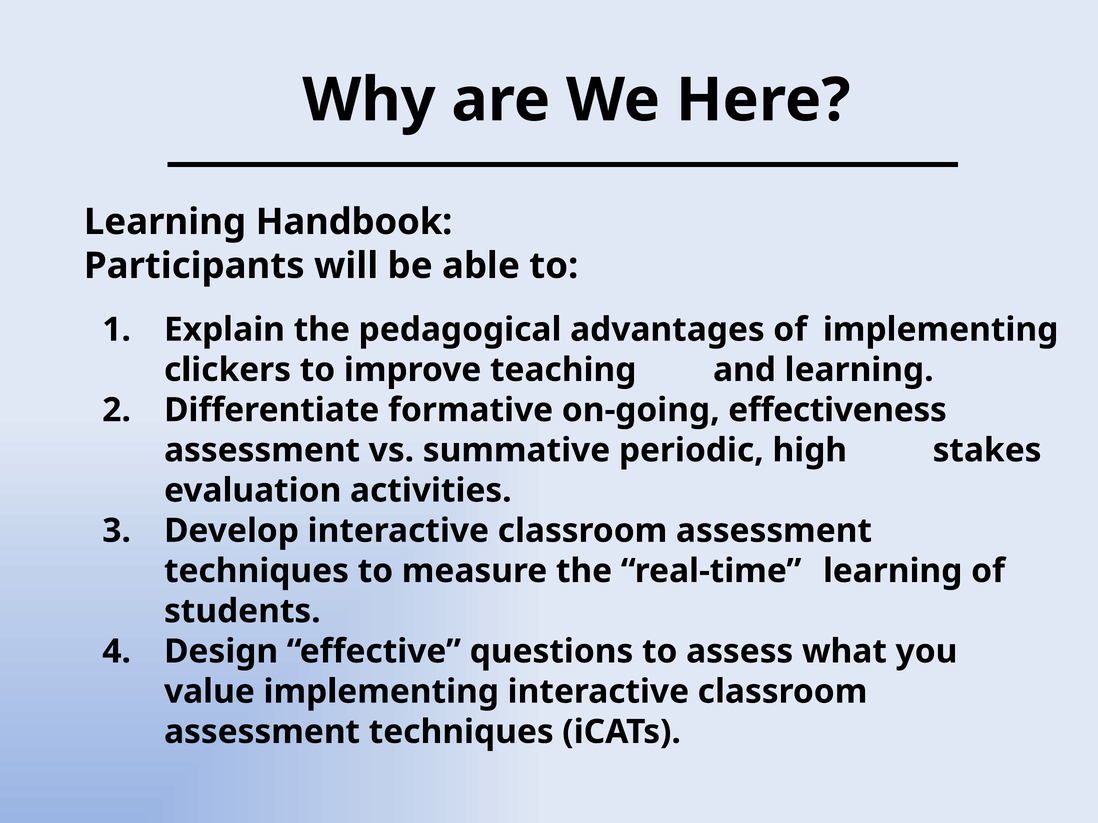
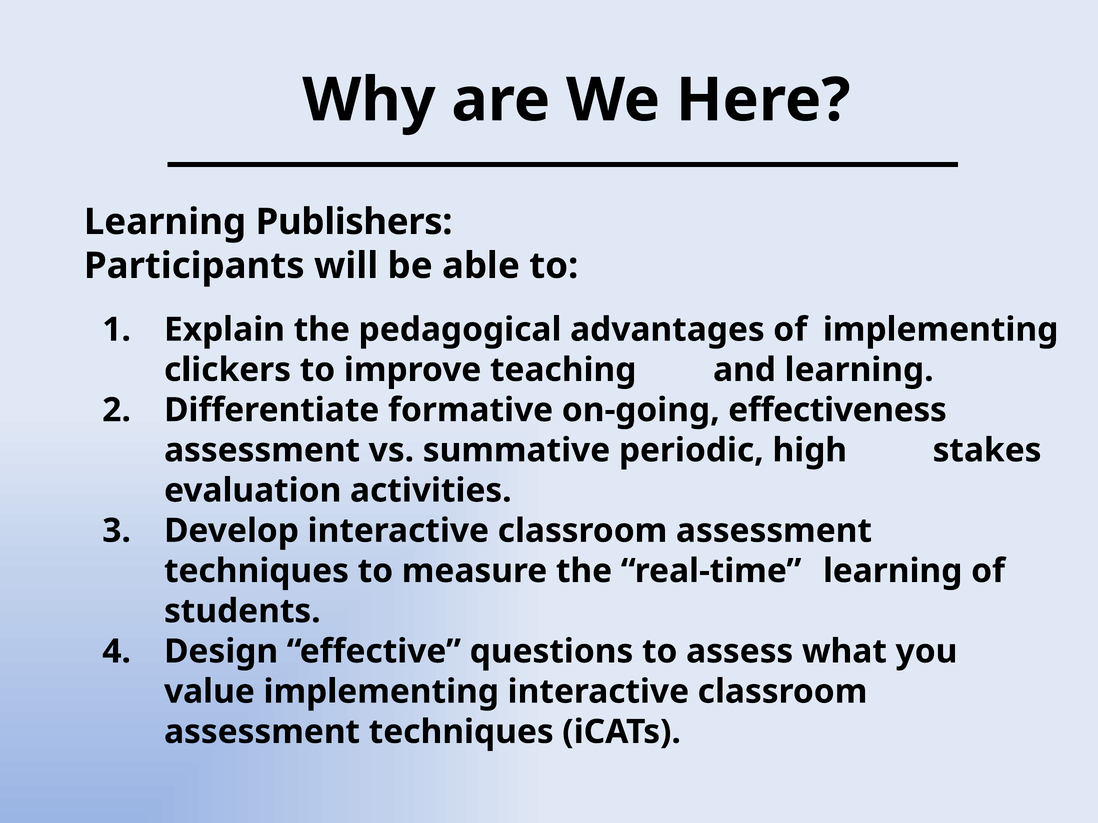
Handbook: Handbook -> Publishers (354, 222)
